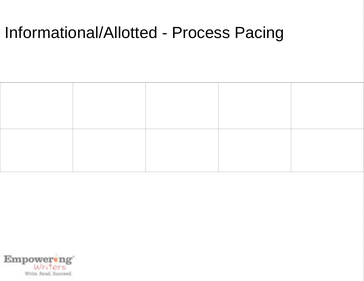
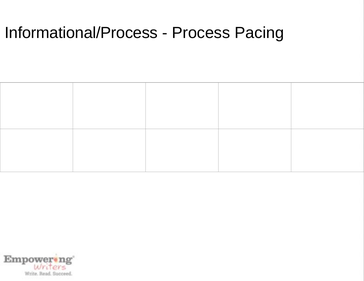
Informational/Allotted: Informational/Allotted -> Informational/Process (81, 33)
